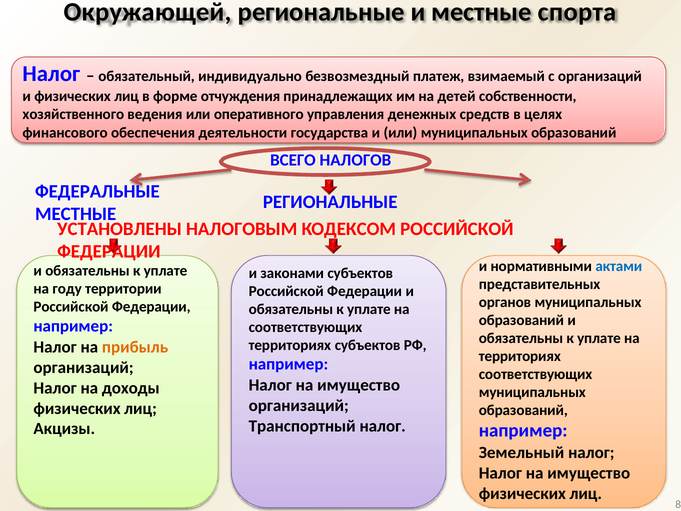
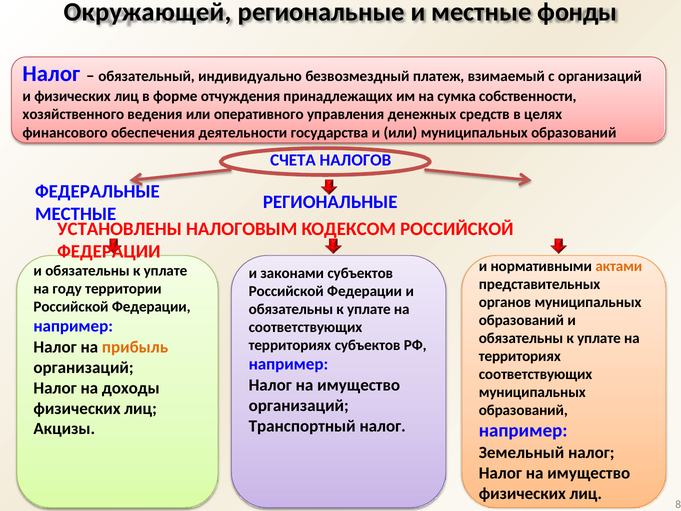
спорта: спорта -> фонды (577, 12)
детей: детей -> сумка (457, 96)
ВСЕГО: ВСЕГО -> СЧЕТА (293, 160)
актами colour: blue -> orange (619, 266)
